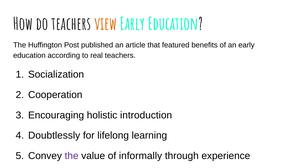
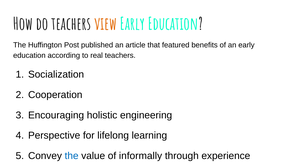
introduction: introduction -> engineering (146, 115)
Doubtlessly: Doubtlessly -> Perspective (54, 136)
the colour: purple -> blue (72, 156)
